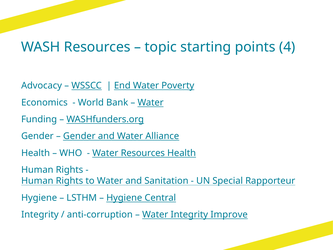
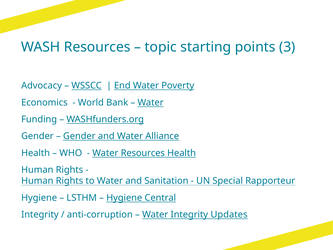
4: 4 -> 3 (287, 47)
Improve: Improve -> Updates (229, 214)
